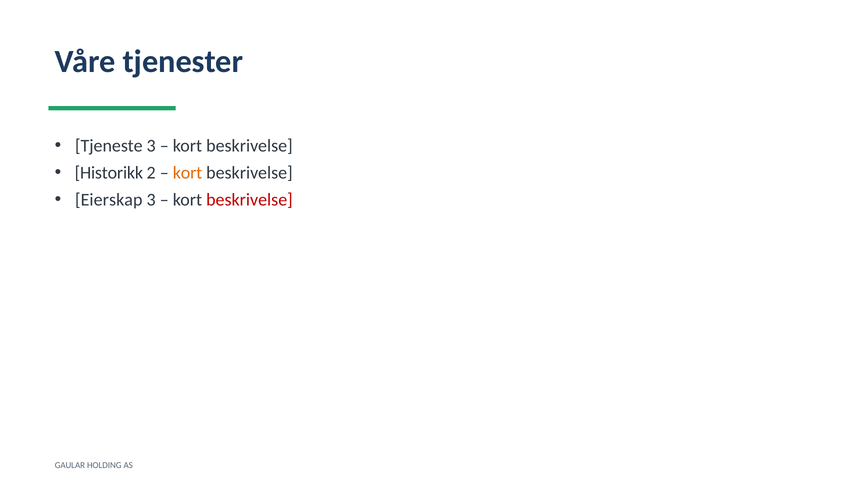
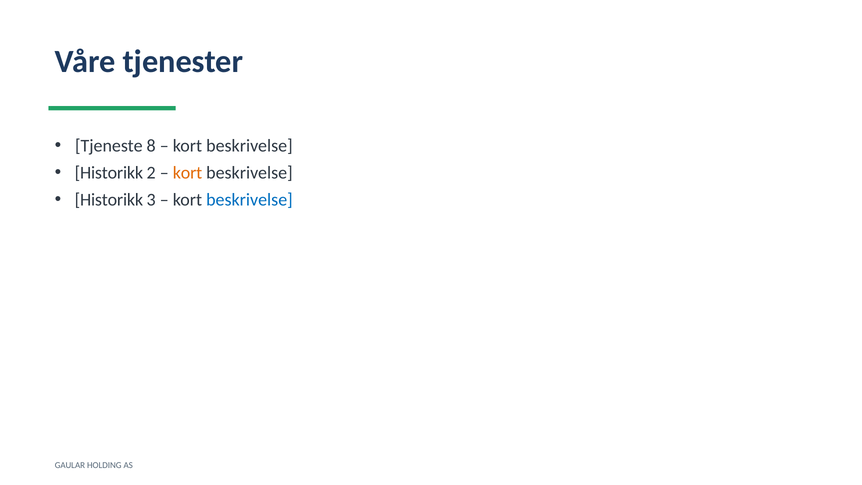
Tjeneste 3: 3 -> 8 (151, 146)
Eierskap: Eierskap -> Historikk (109, 200)
beskrivelse colour: red -> blue (249, 200)
